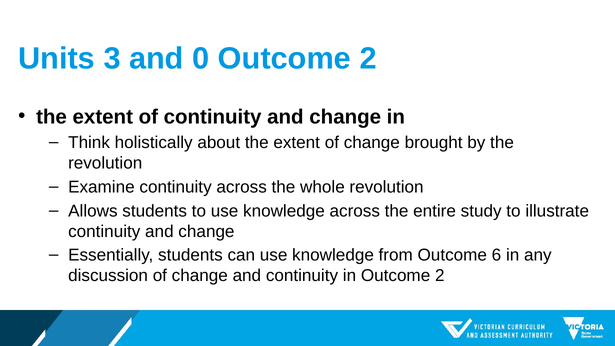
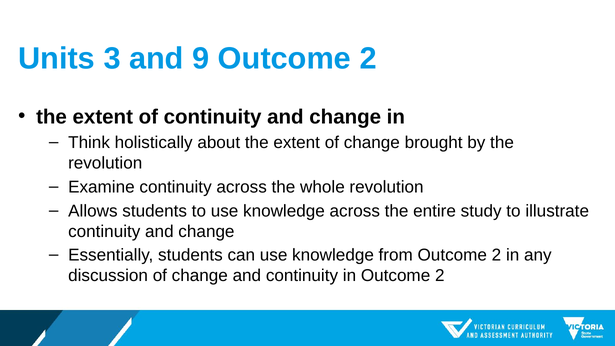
0: 0 -> 9 (201, 59)
from Outcome 6: 6 -> 2 (496, 255)
